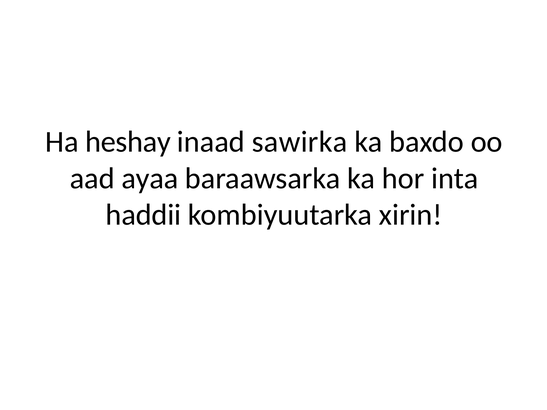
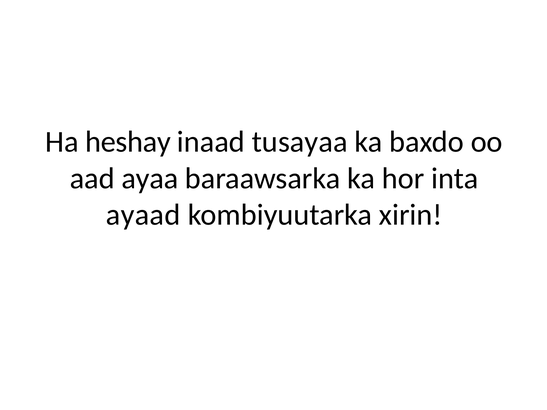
sawirka: sawirka -> tusayaa (300, 142)
haddii: haddii -> ayaad (143, 215)
